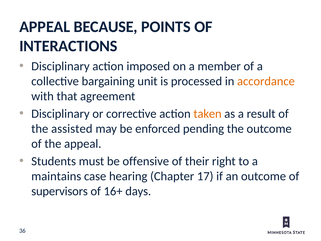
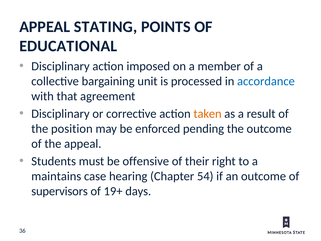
BECAUSE: BECAUSE -> STATING (106, 27)
INTERACTIONS: INTERACTIONS -> EDUCATIONAL (68, 46)
accordance colour: orange -> blue (266, 81)
assisted: assisted -> position (72, 129)
17: 17 -> 54 (205, 176)
16+: 16+ -> 19+ (113, 191)
